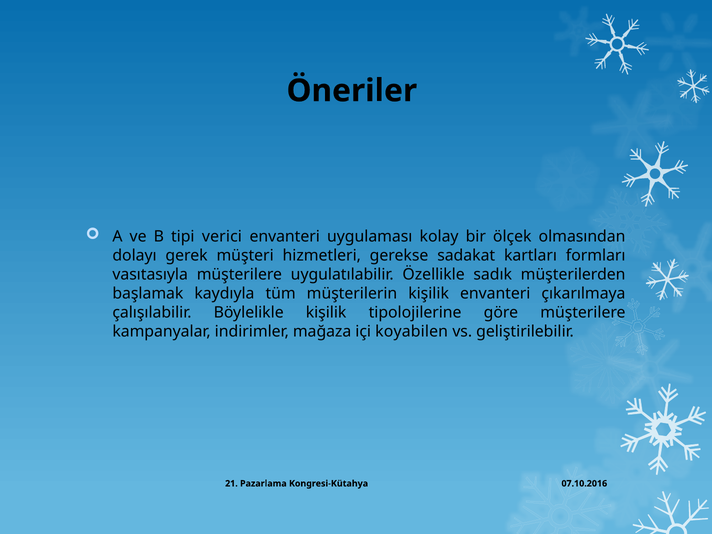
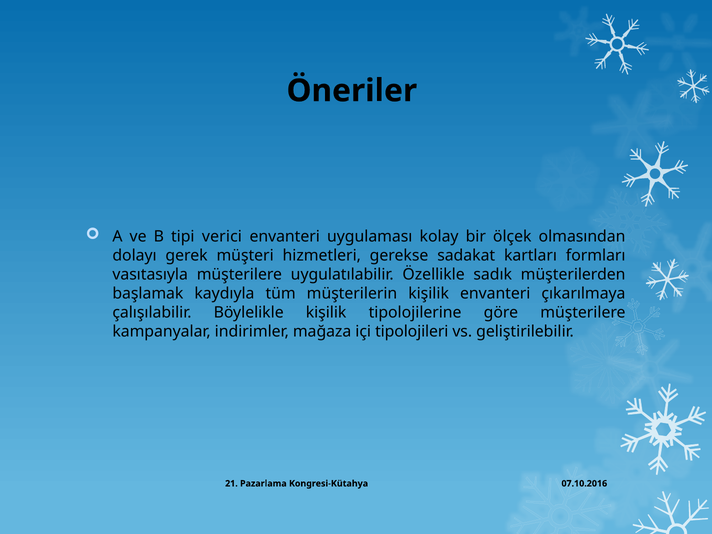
koyabilen: koyabilen -> tipolojileri (412, 332)
